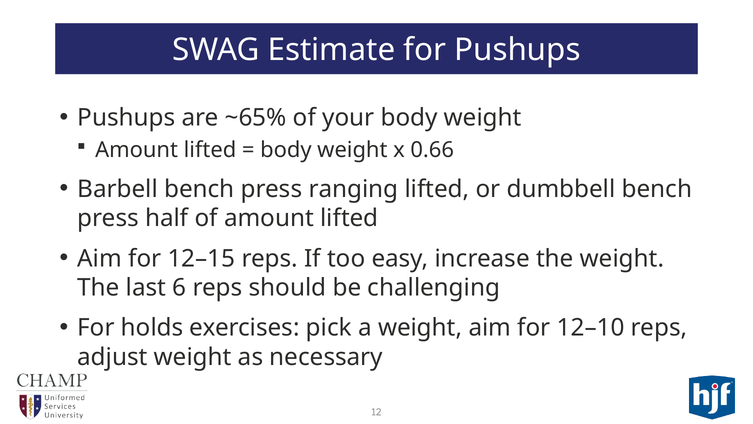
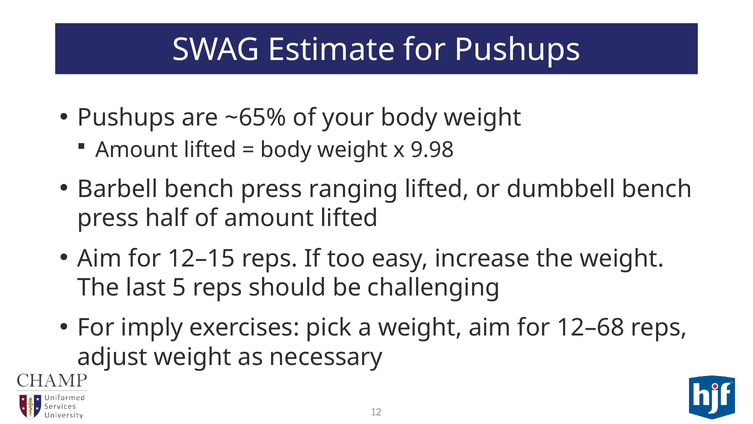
0.66: 0.66 -> 9.98 (432, 150)
6: 6 -> 5 (179, 287)
holds: holds -> imply (152, 328)
12–10: 12–10 -> 12–68 (591, 328)
